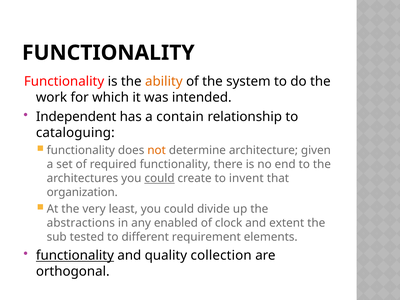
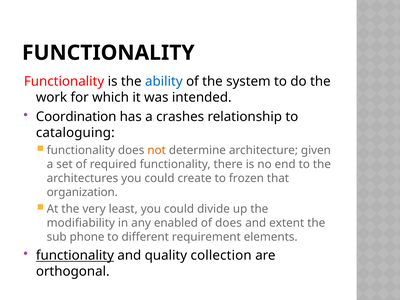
ability colour: orange -> blue (164, 81)
Independent: Independent -> Coordination (76, 117)
contain: contain -> crashes (180, 117)
could underline: present -> none (160, 178)
invent: invent -> frozen (246, 178)
abstractions: abstractions -> modifiability (81, 223)
of clock: clock -> does (229, 223)
tested: tested -> phone (87, 237)
